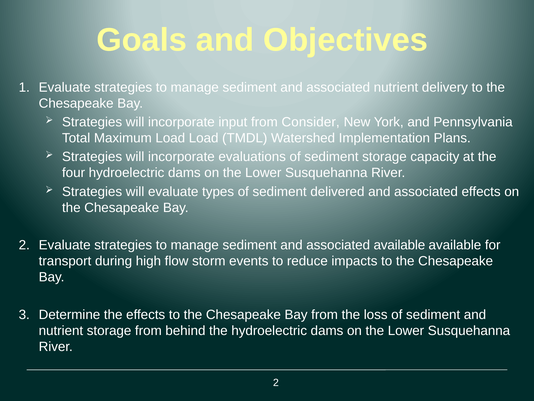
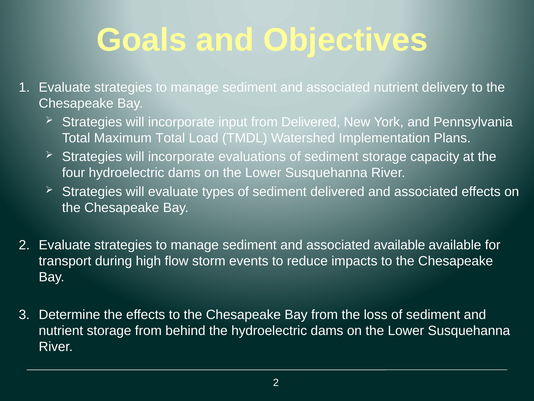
from Consider: Consider -> Delivered (311, 122)
Maximum Load: Load -> Total (170, 138)
